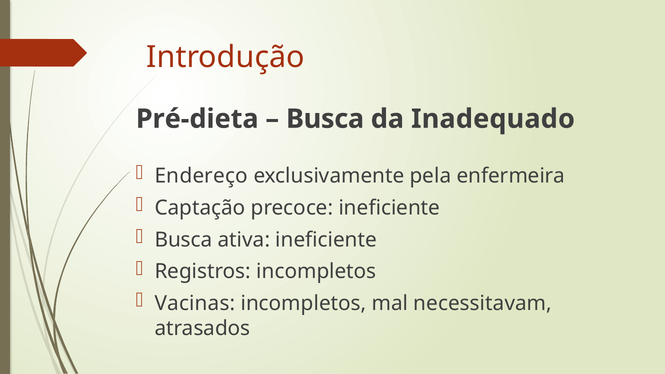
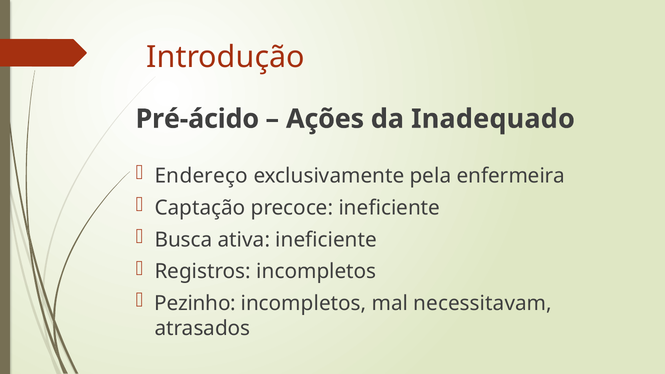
Pré-dieta: Pré-dieta -> Pré-ácido (197, 119)
Busca: Busca -> Ações (325, 119)
Vacinas: Vacinas -> Pezinho (195, 303)
